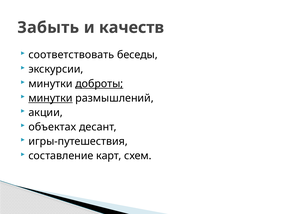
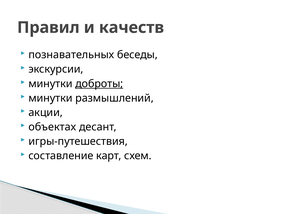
Забыть: Забыть -> Правил (48, 27)
соответствовать: соответствовать -> познавательных (71, 55)
минутки underline: present -> none (51, 98)
